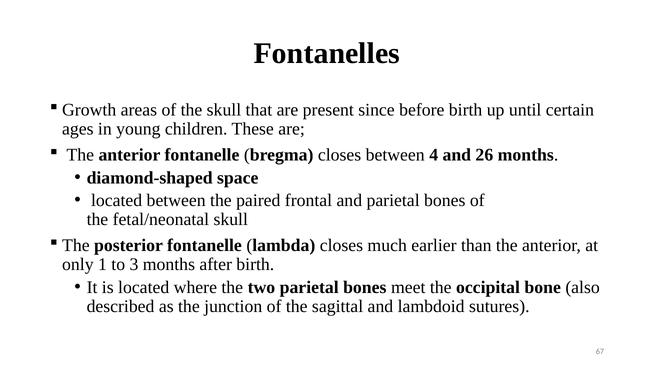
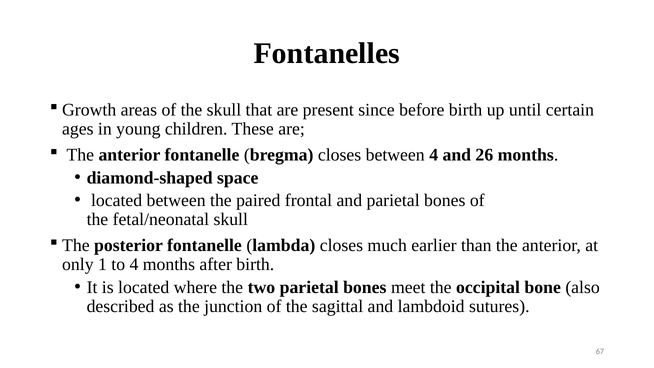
to 3: 3 -> 4 (134, 265)
